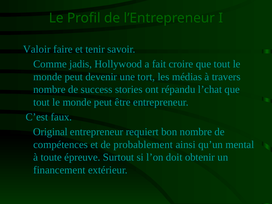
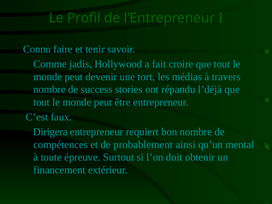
Valoir: Valoir -> Connu (37, 49)
l’chat: l’chat -> l’déjà (210, 89)
Original: Original -> Dirigera (50, 132)
